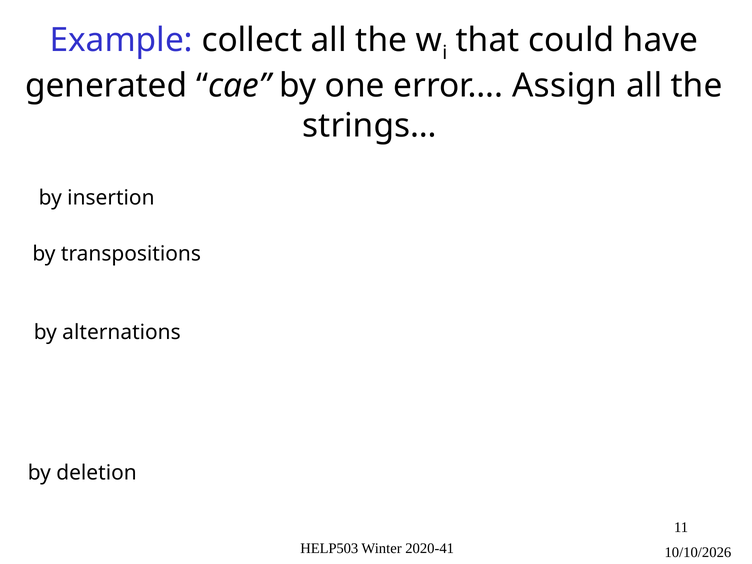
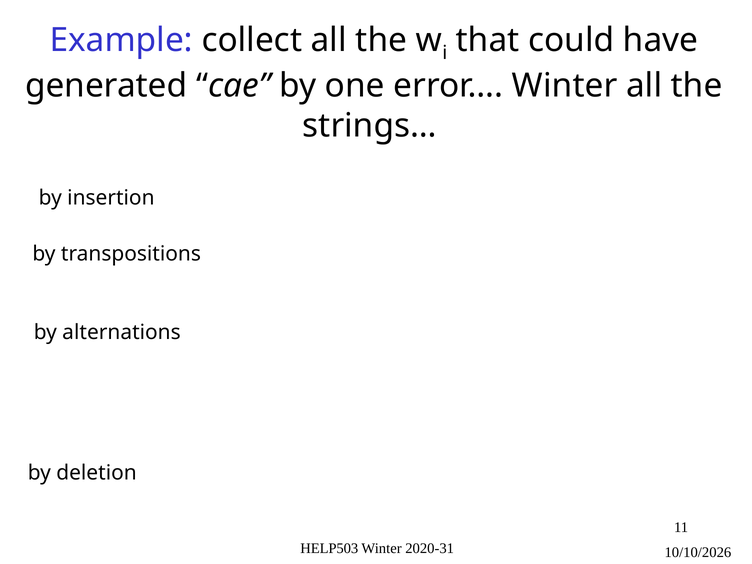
error… Assign: Assign -> Winter (565, 86)
2020-41: 2020-41 -> 2020-31 (430, 548)
